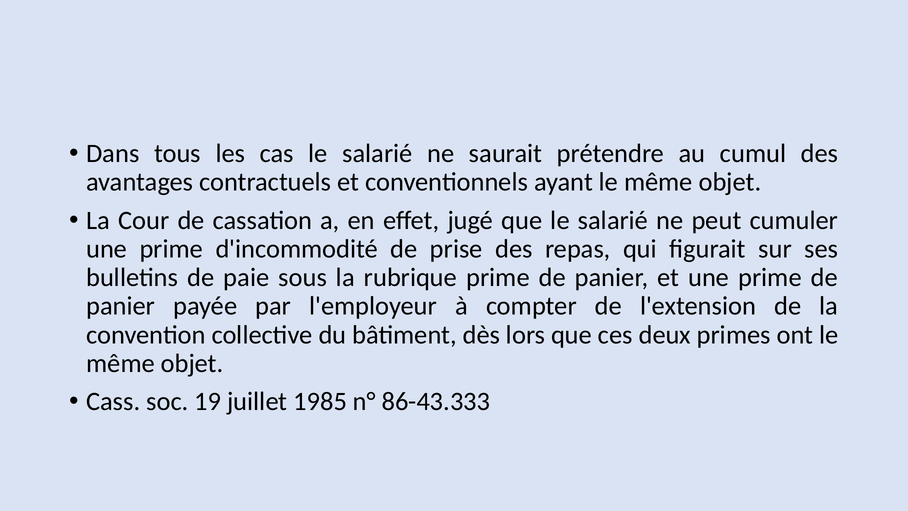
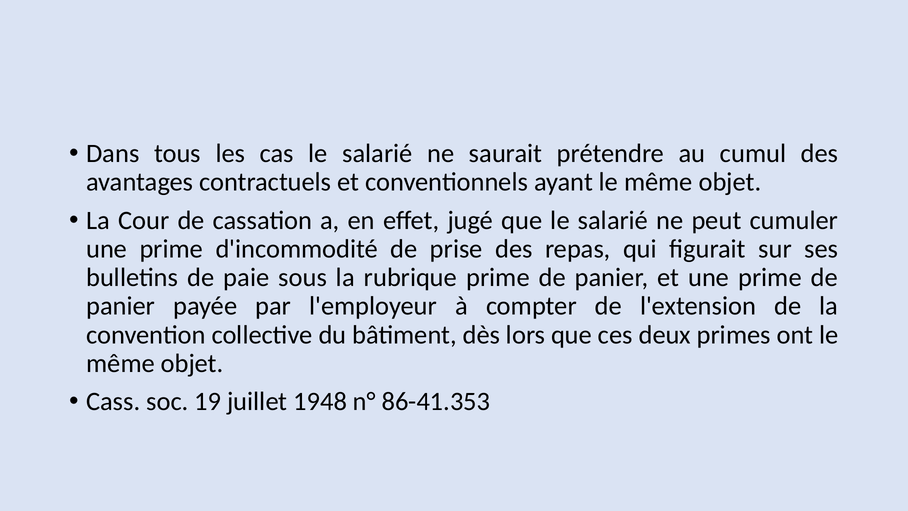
1985: 1985 -> 1948 (320, 401)
86-43.333: 86-43.333 -> 86-41.353 (436, 401)
